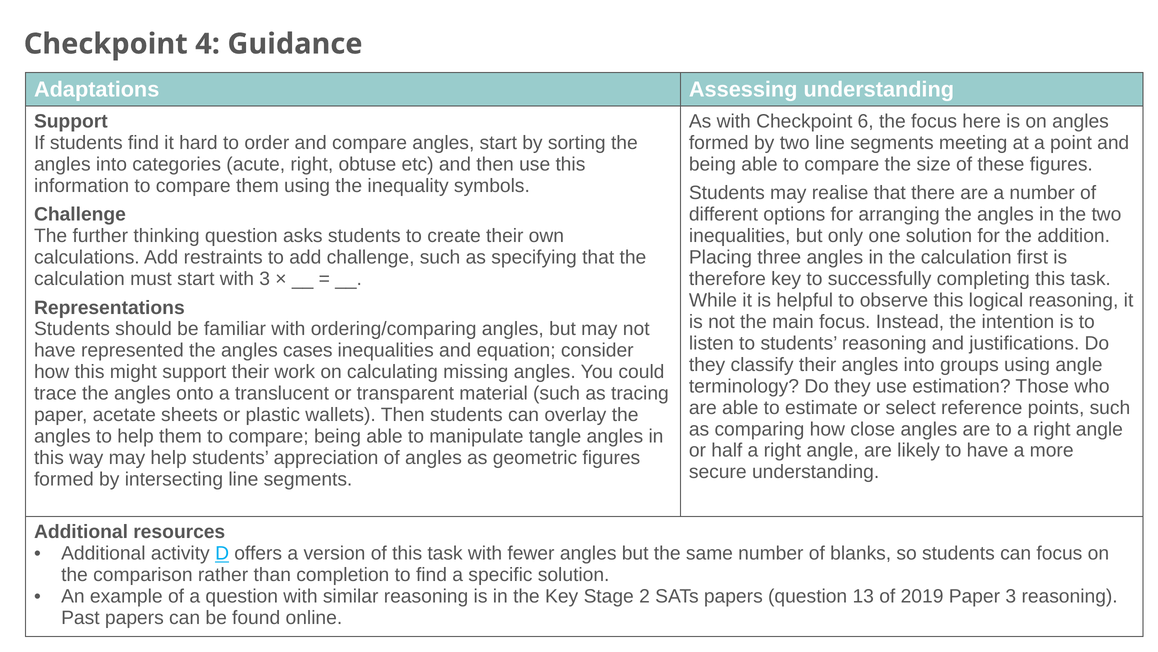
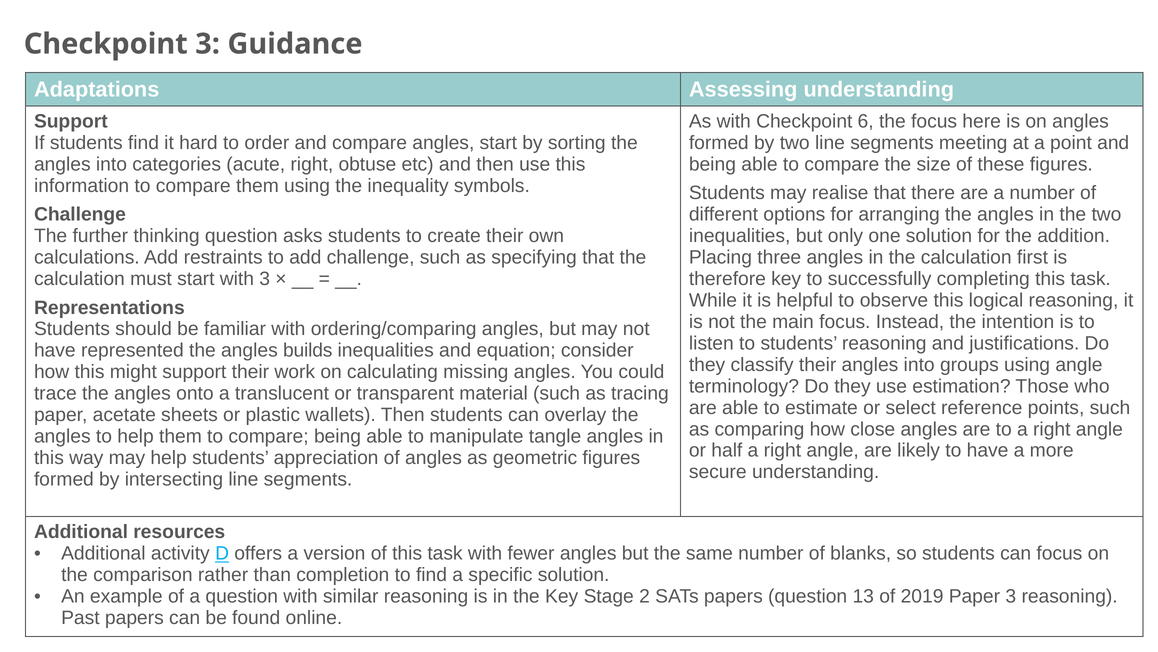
Checkpoint 4: 4 -> 3 (208, 44)
cases: cases -> builds (308, 350)
